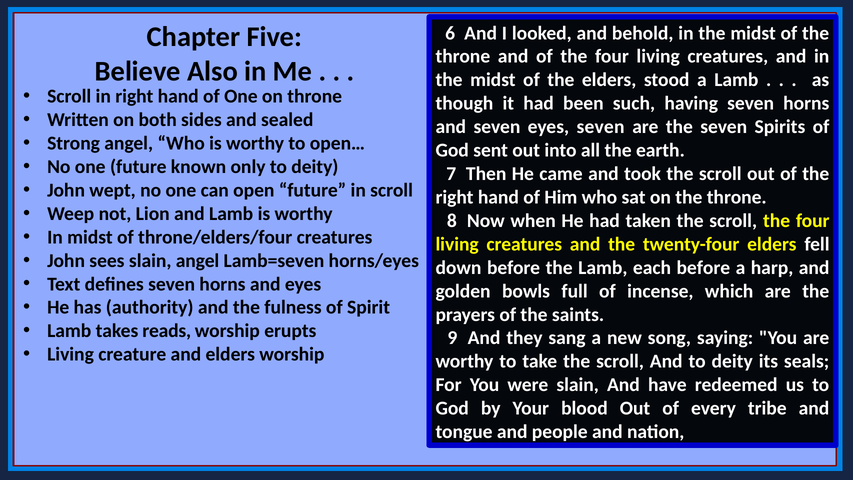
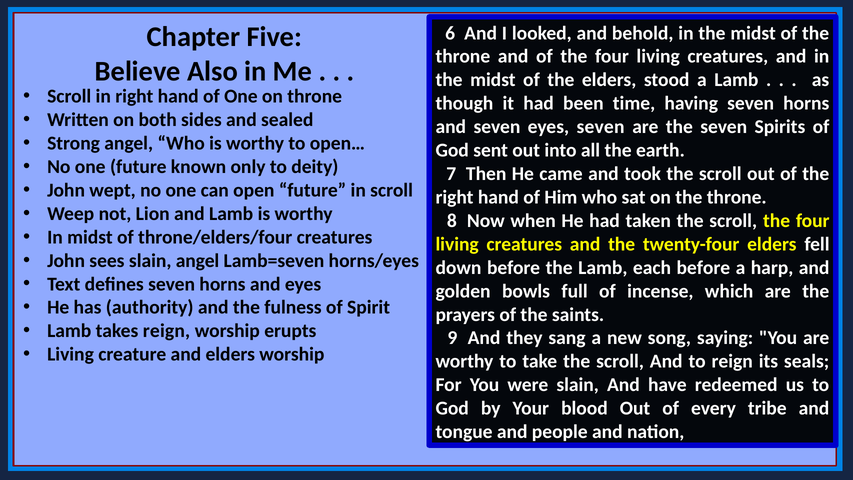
such: such -> time (634, 103)
takes reads: reads -> reign (166, 331)
And to deity: deity -> reign (732, 361)
